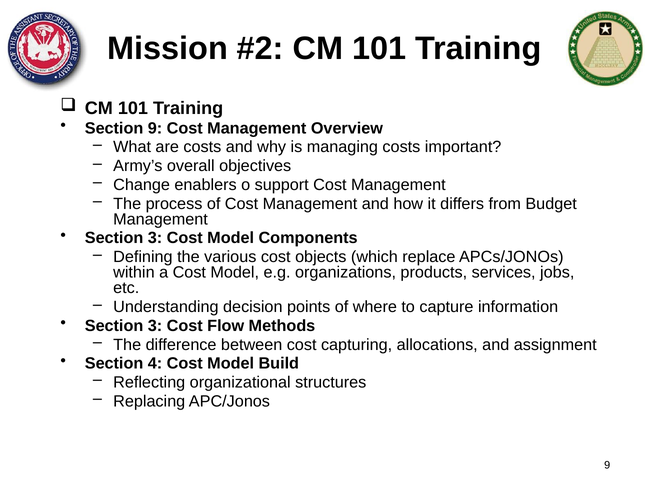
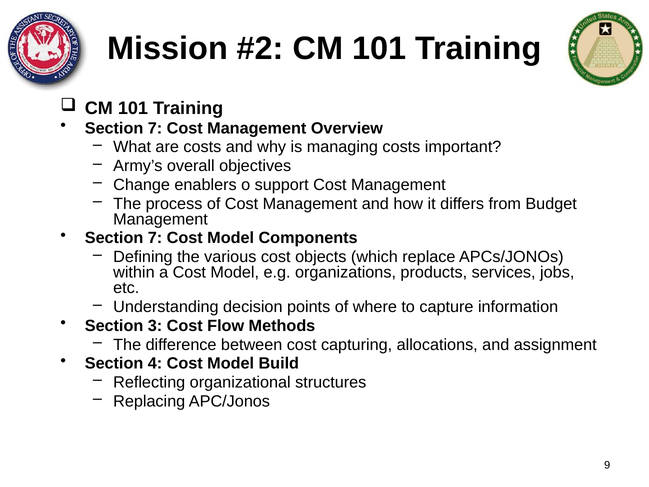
9: 9 -> 7 (155, 128)
3: 3 -> 7 (155, 238)
